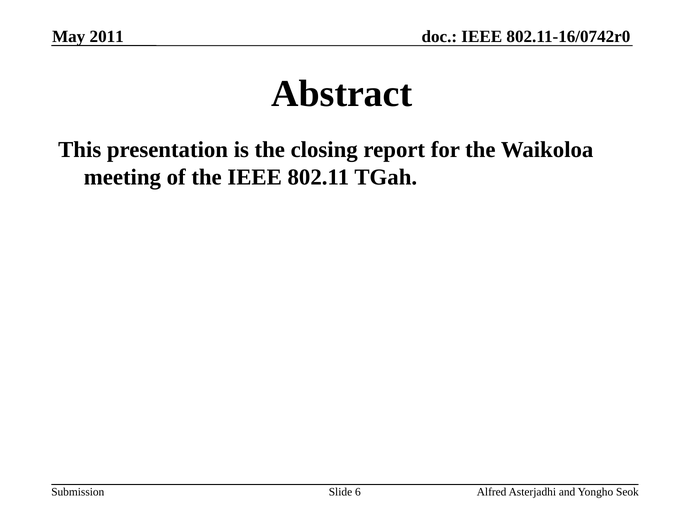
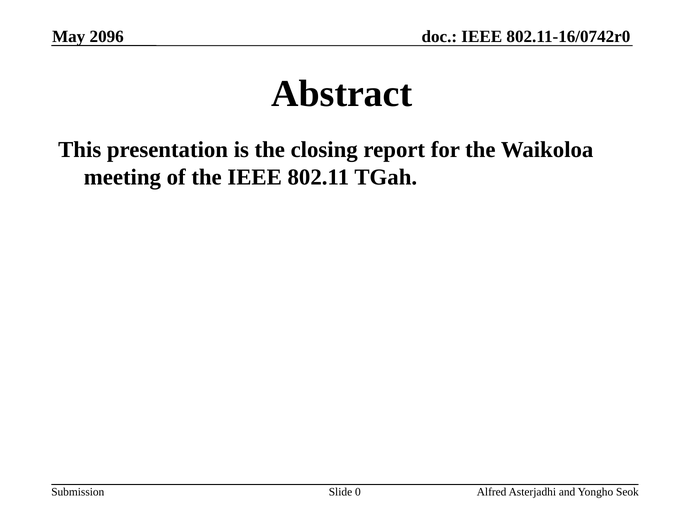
2011: 2011 -> 2096 (107, 37)
6: 6 -> 0 (358, 492)
